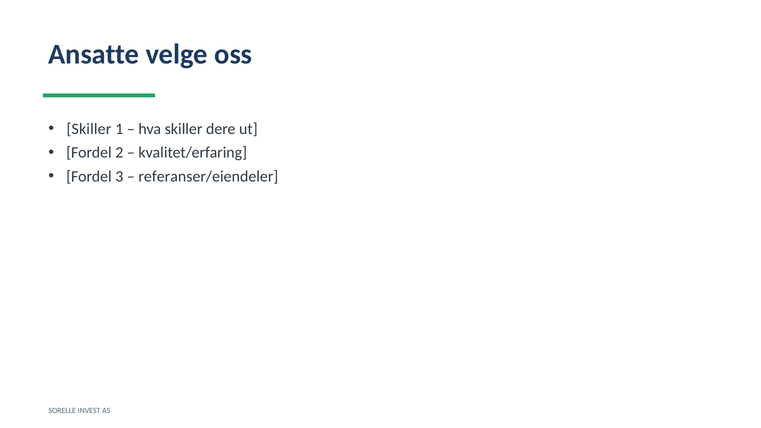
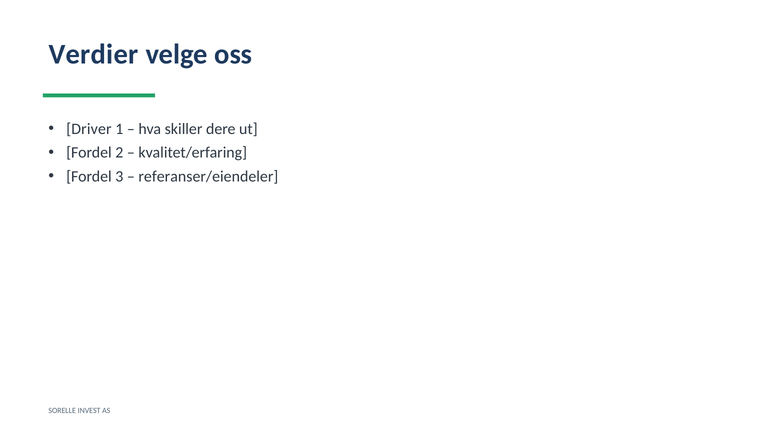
Ansatte: Ansatte -> Verdier (94, 54)
Skiller: Skiller -> Driver (89, 129)
